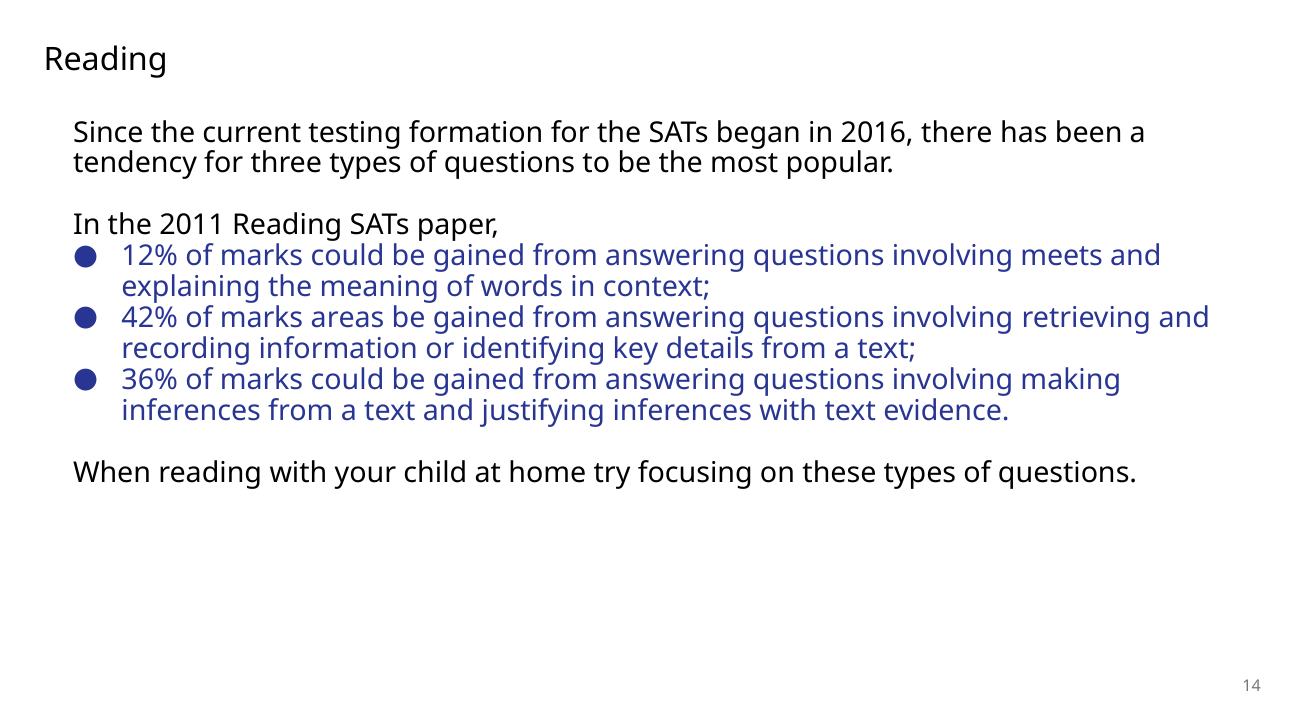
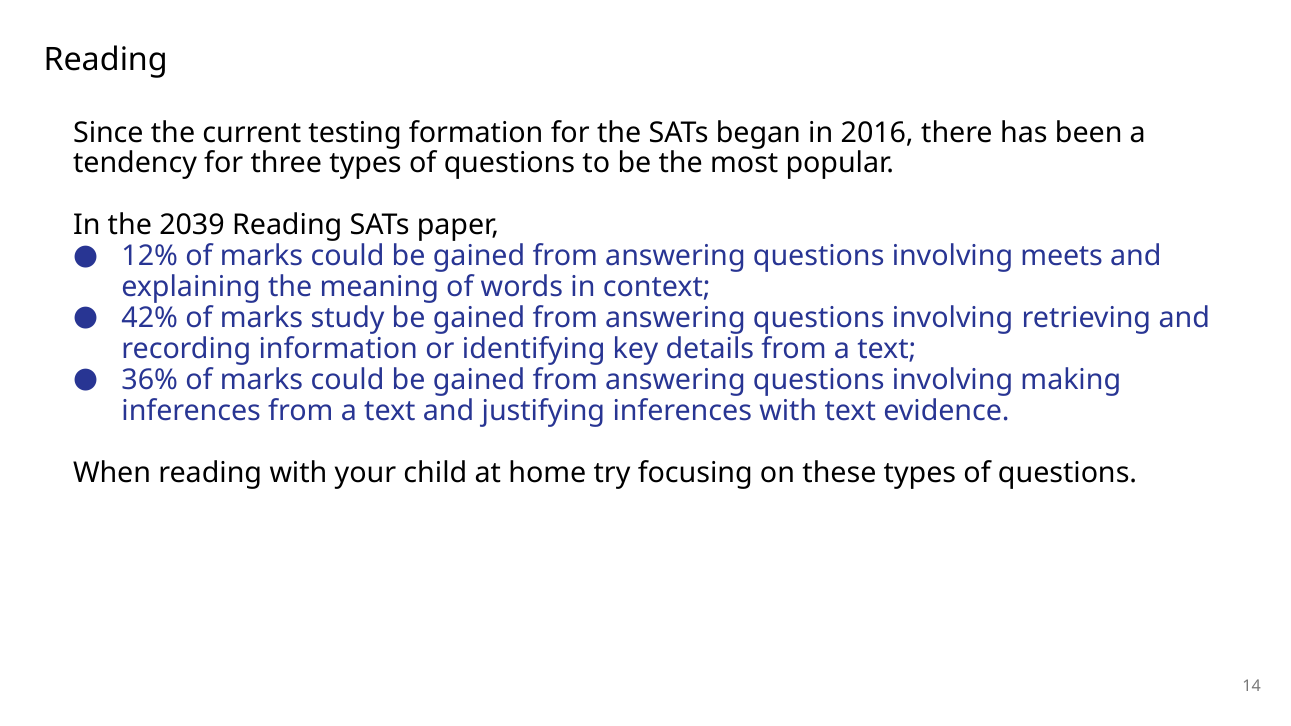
2011: 2011 -> 2039 (192, 225)
areas: areas -> study (348, 318)
